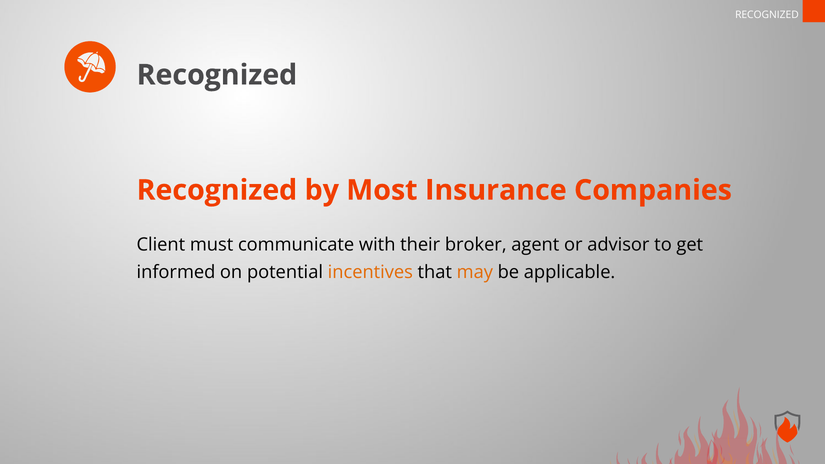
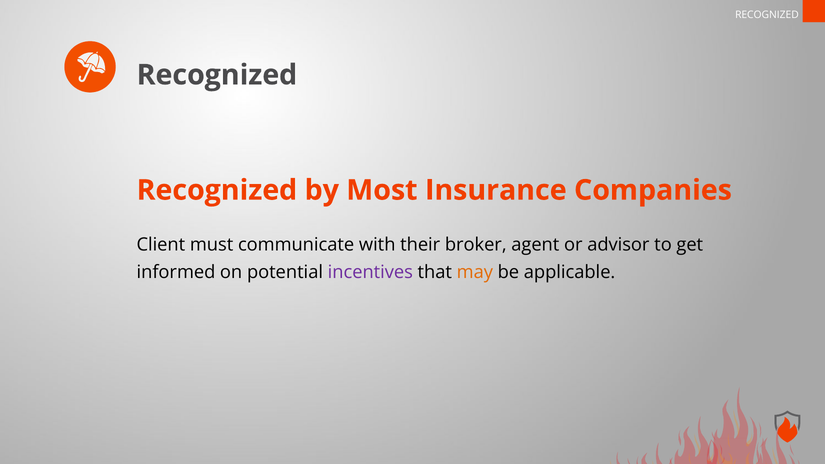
incentives colour: orange -> purple (370, 272)
